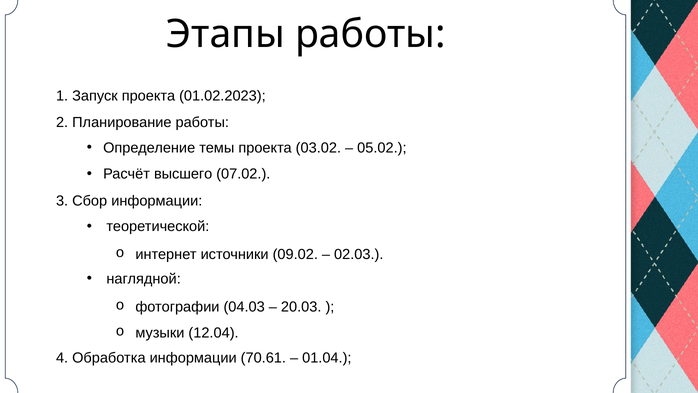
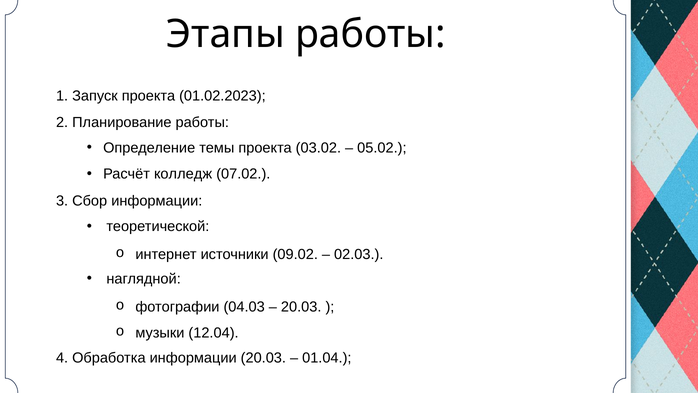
высшего: высшего -> колледж (183, 174)
информации 70.61: 70.61 -> 20.03 (263, 358)
